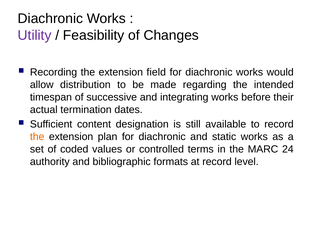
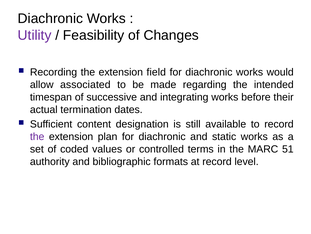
distribution: distribution -> associated (85, 84)
the colour: orange -> purple (37, 136)
24: 24 -> 51 (288, 149)
